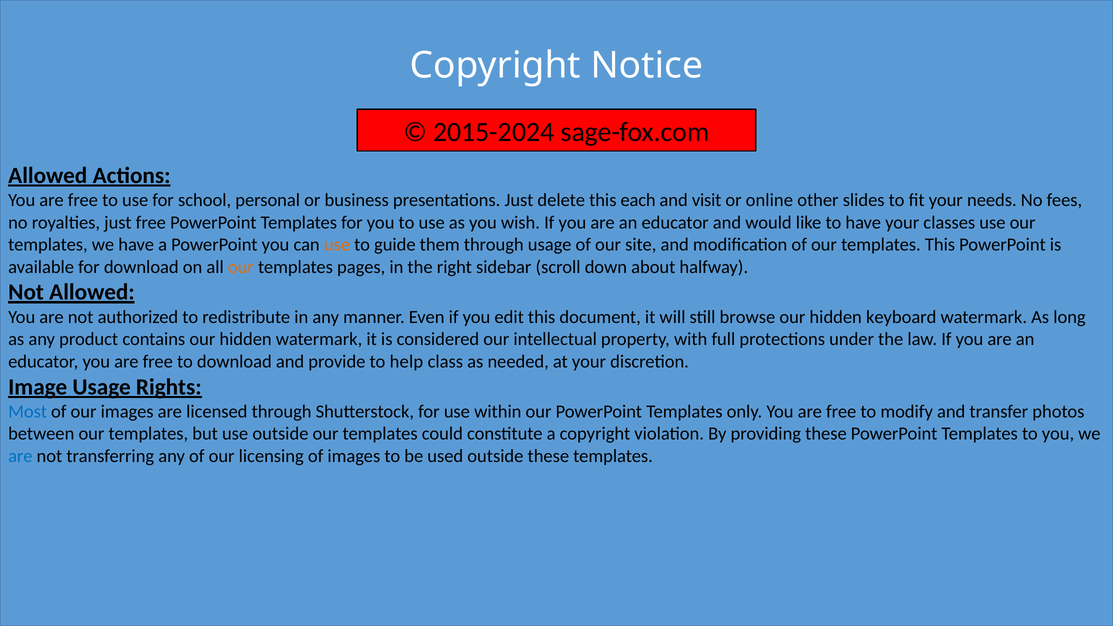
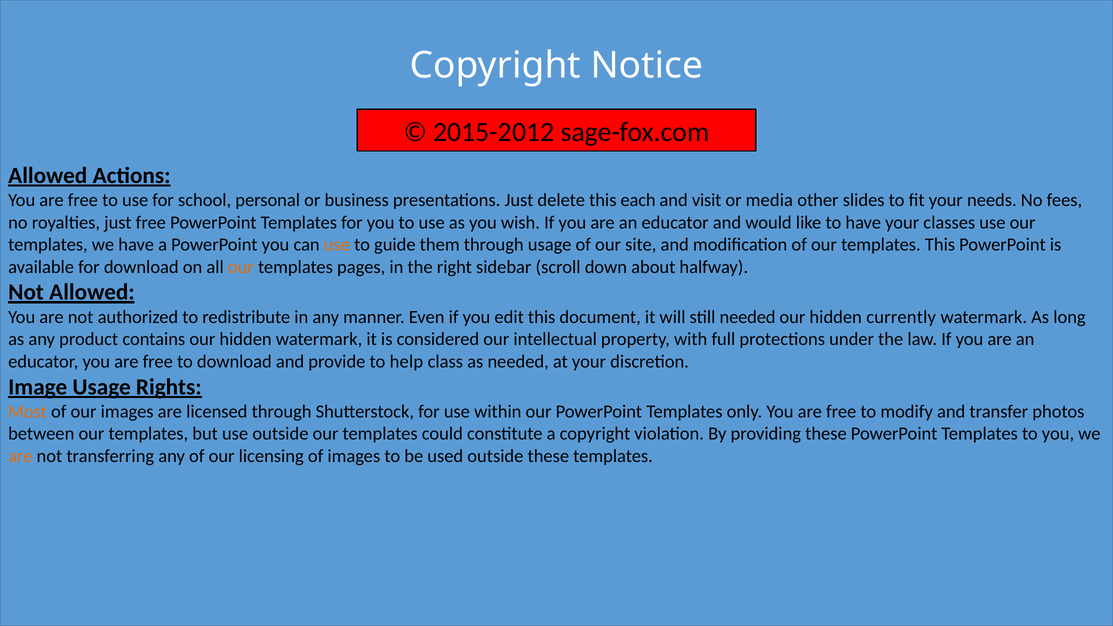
2015-2024: 2015-2024 -> 2015-2012 (494, 132)
online: online -> media (769, 200)
still browse: browse -> needed (748, 317)
keyboard: keyboard -> currently (901, 317)
Most colour: blue -> orange (28, 412)
are colour: blue -> orange (20, 456)
